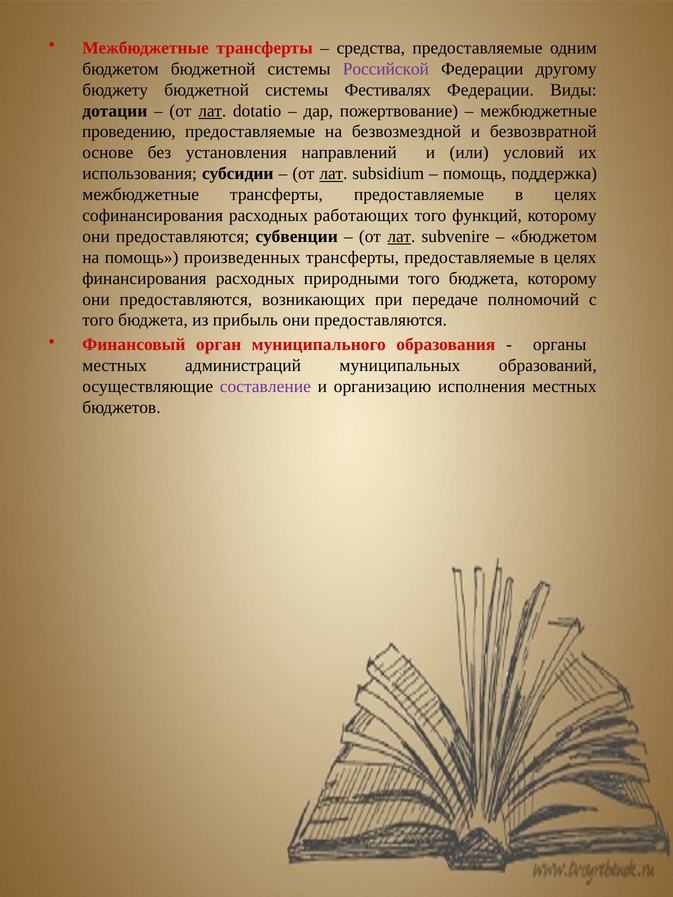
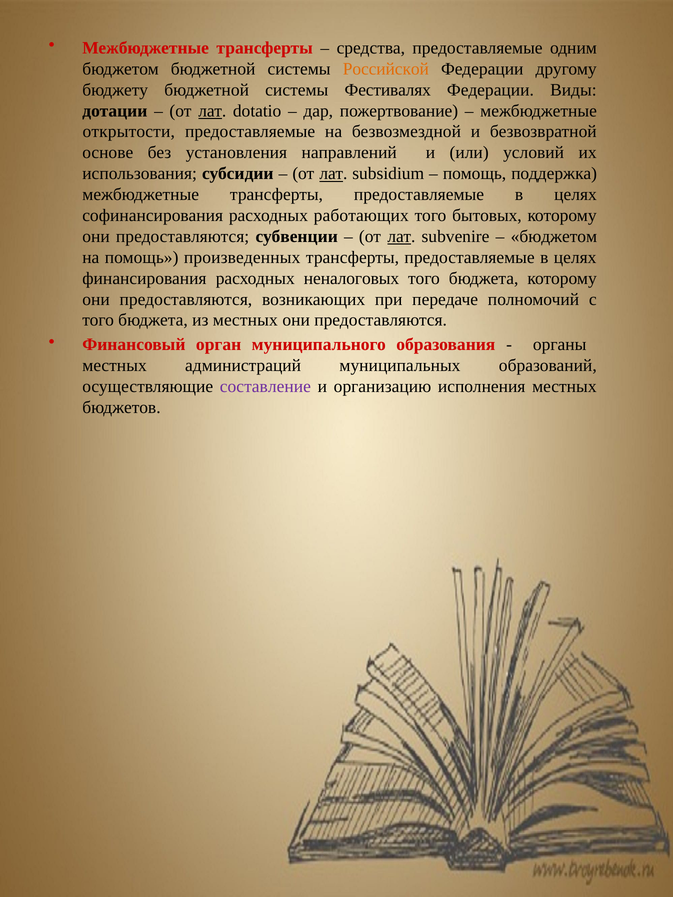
Российской colour: purple -> orange (386, 69)
проведению: проведению -> открытости (129, 132)
функций: функций -> бытовых (487, 216)
природными: природными -> неналоговых (352, 278)
из прибыль: прибыль -> местных (245, 320)
